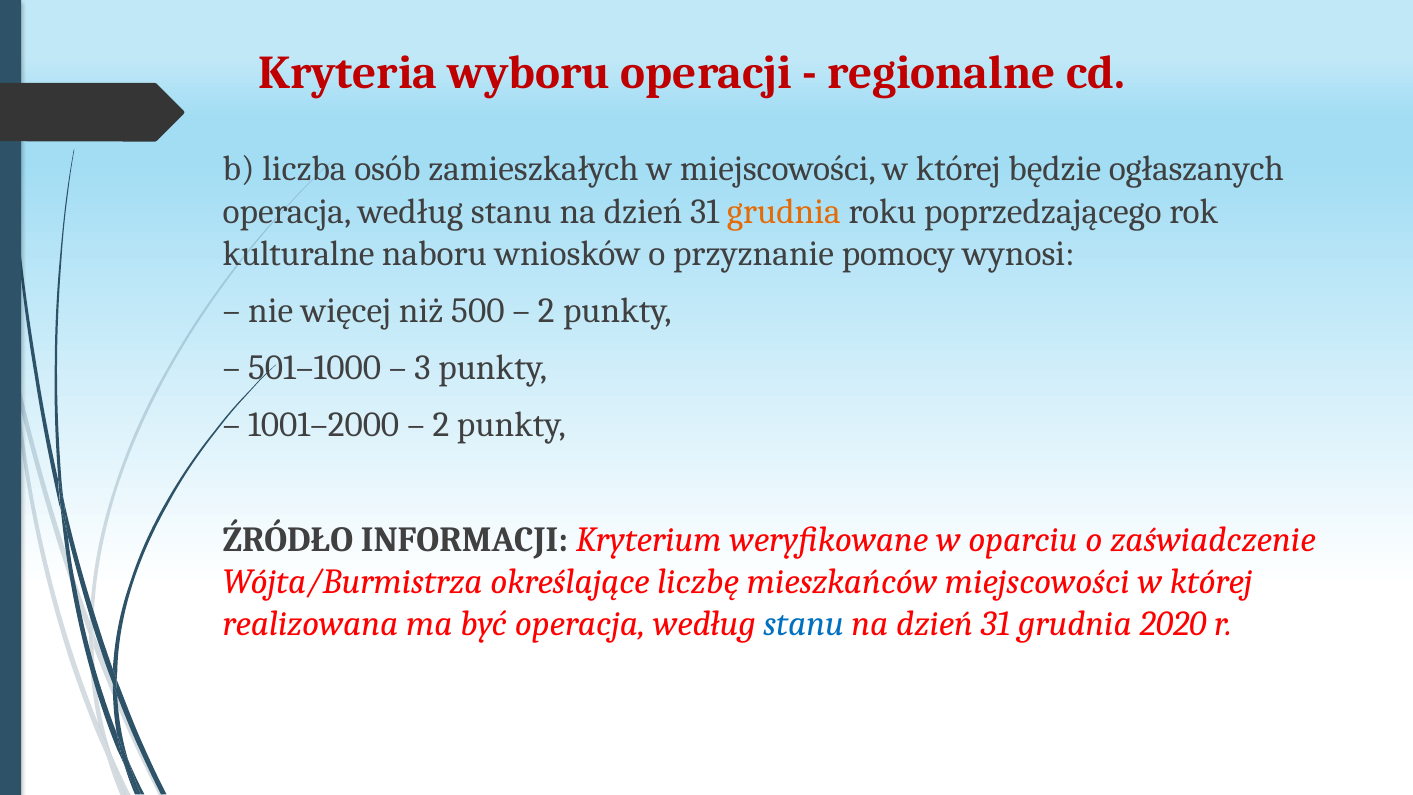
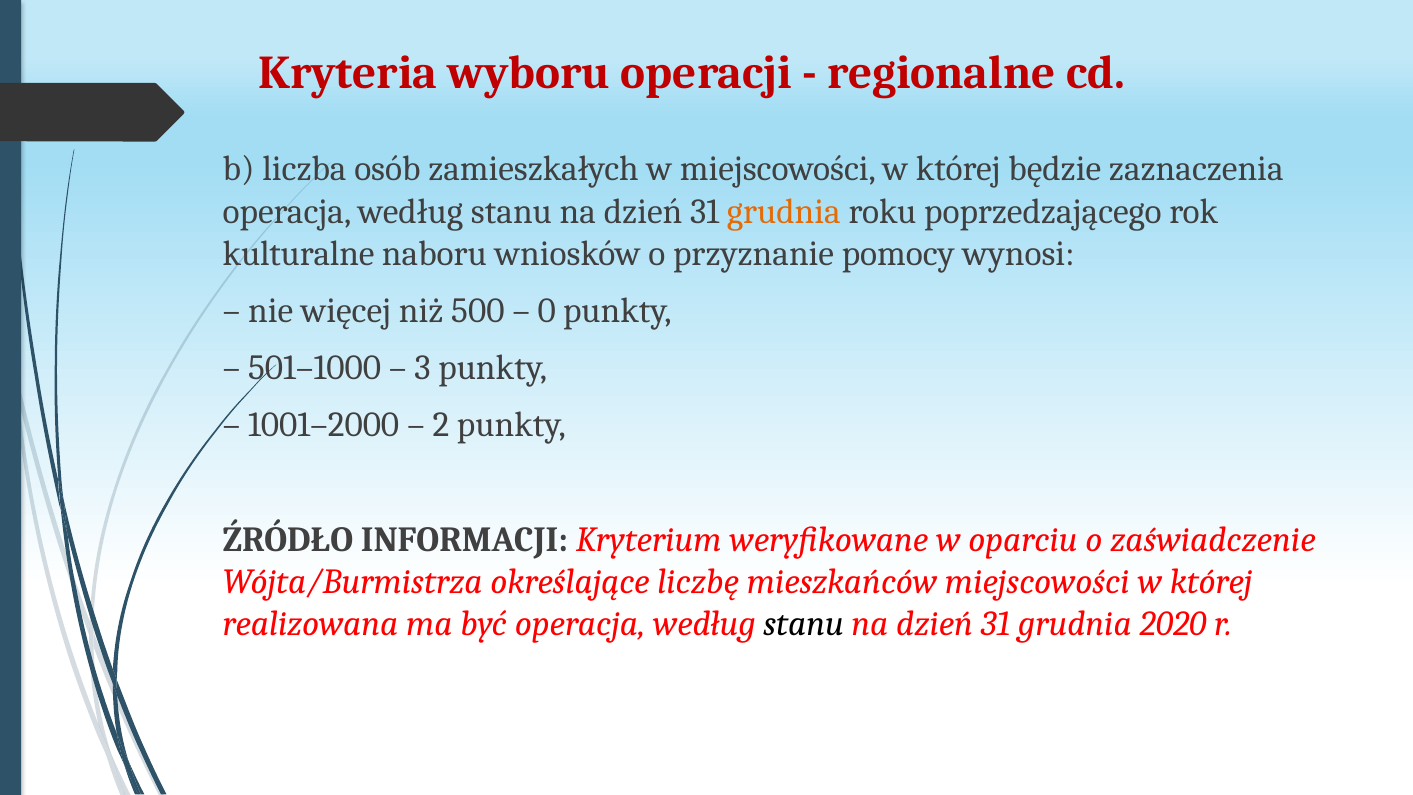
ogłaszanych: ogłaszanych -> zaznaczenia (1196, 169)
2: 2 -> 0 (547, 311)
stanu colour: blue -> black (804, 624)
